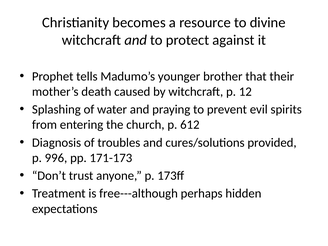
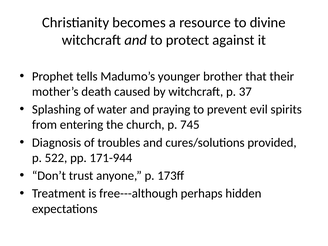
12: 12 -> 37 (245, 92)
612: 612 -> 745 (190, 125)
996: 996 -> 522 (56, 158)
171-173: 171-173 -> 171-944 (111, 158)
